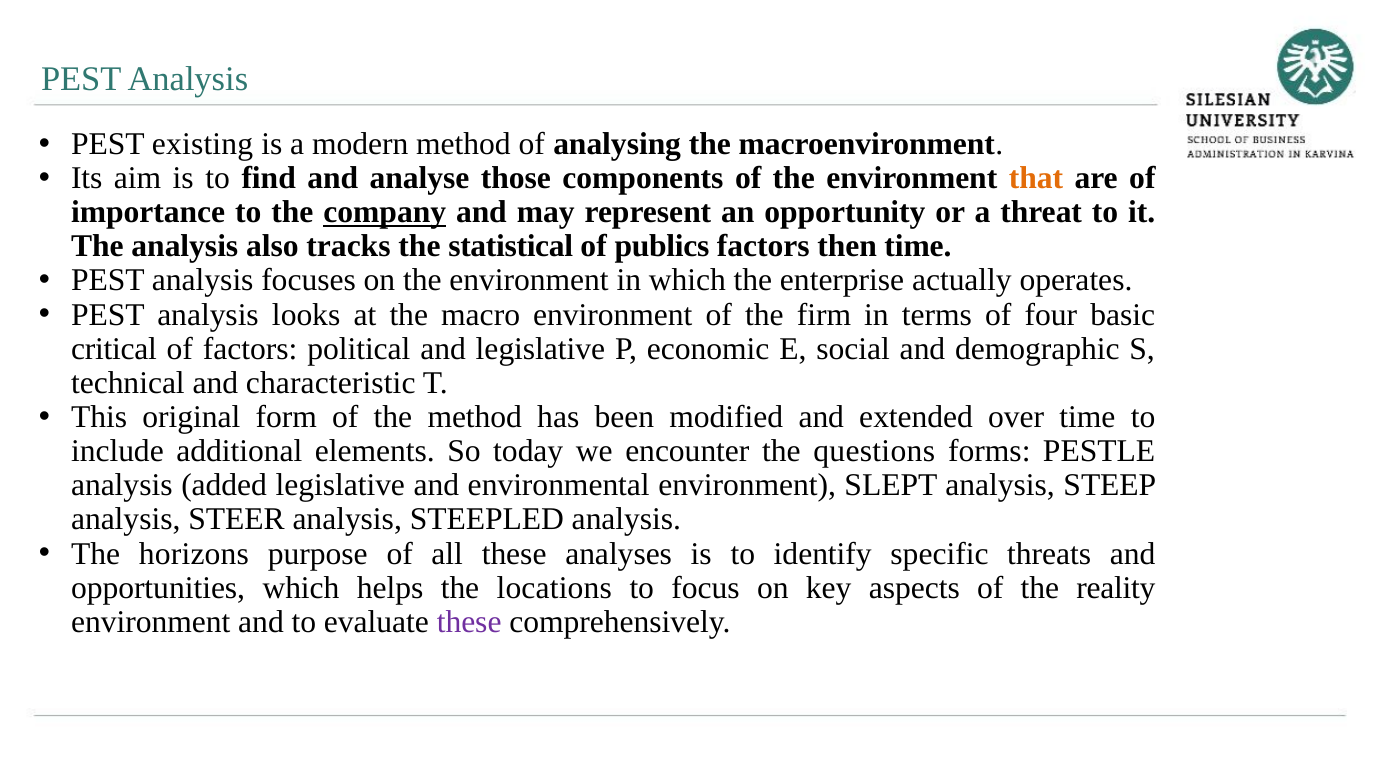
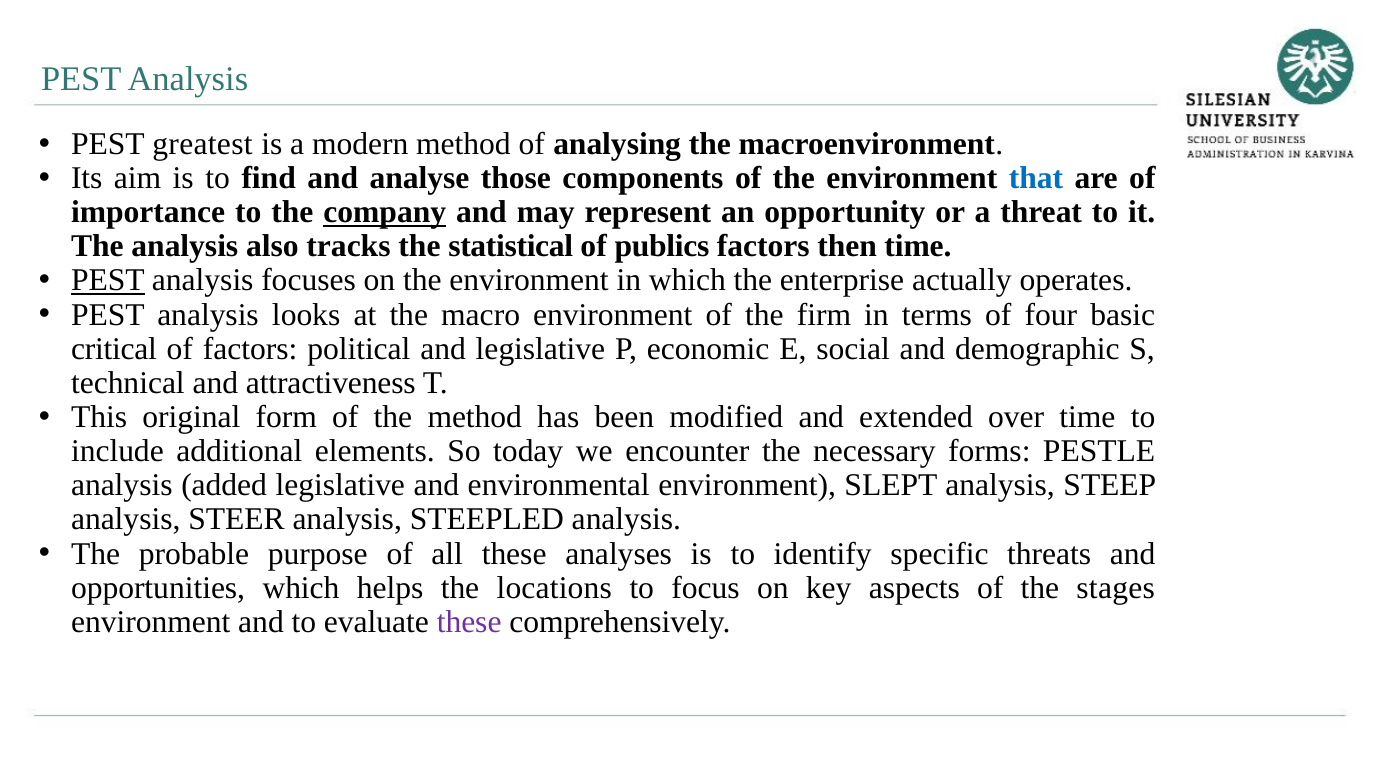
existing: existing -> greatest (202, 144)
that colour: orange -> blue (1036, 178)
PEST underline: none -> present (108, 280)
characteristic: characteristic -> attractiveness (331, 383)
questions: questions -> necessary (874, 451)
horizons: horizons -> probable (194, 553)
reality: reality -> stages (1116, 588)
